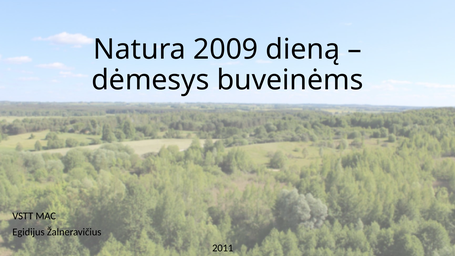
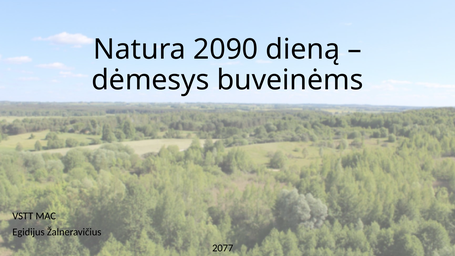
2009: 2009 -> 2090 (226, 49)
2011: 2011 -> 2077 (223, 248)
